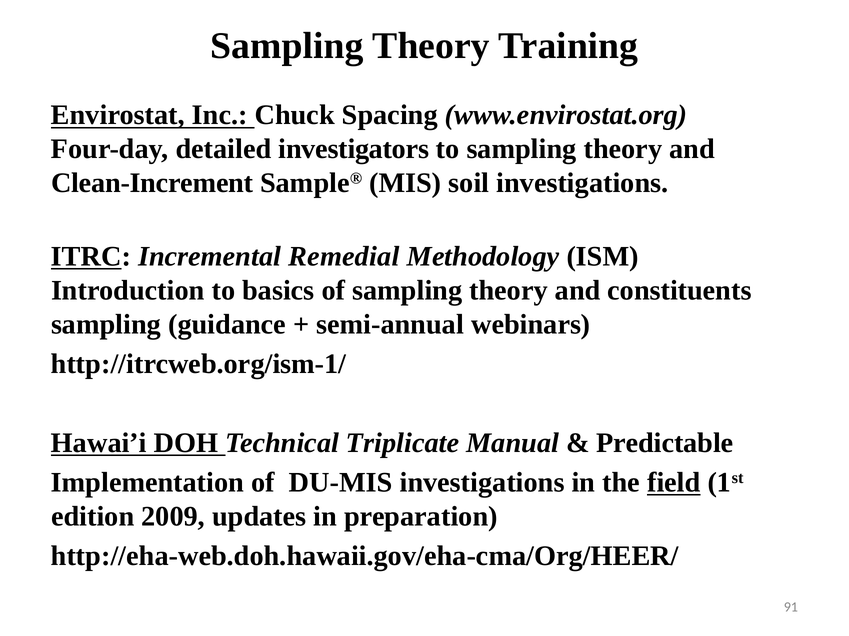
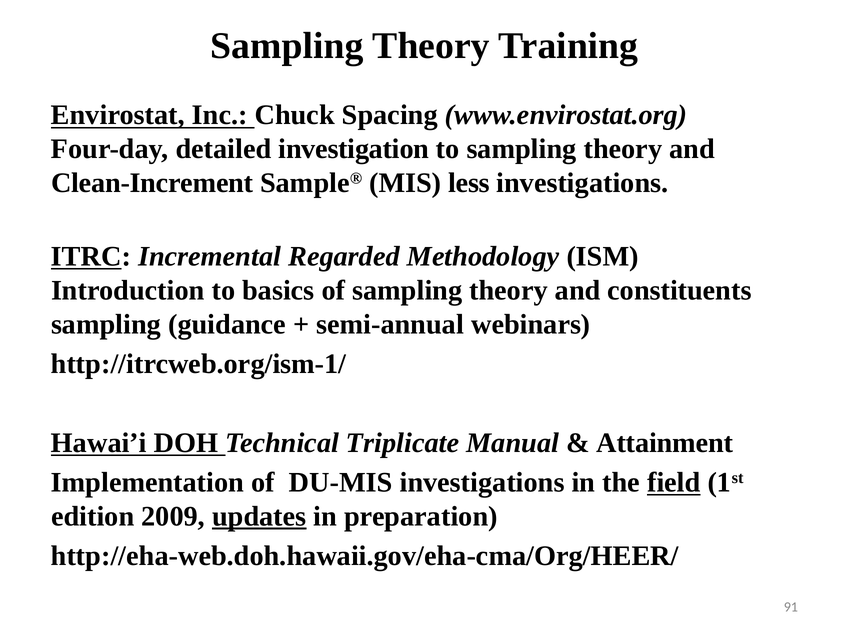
investigators: investigators -> investigation (354, 149)
soil: soil -> less (469, 183)
Remedial: Remedial -> Regarded (344, 257)
Predictable: Predictable -> Attainment (665, 443)
updates underline: none -> present (259, 517)
